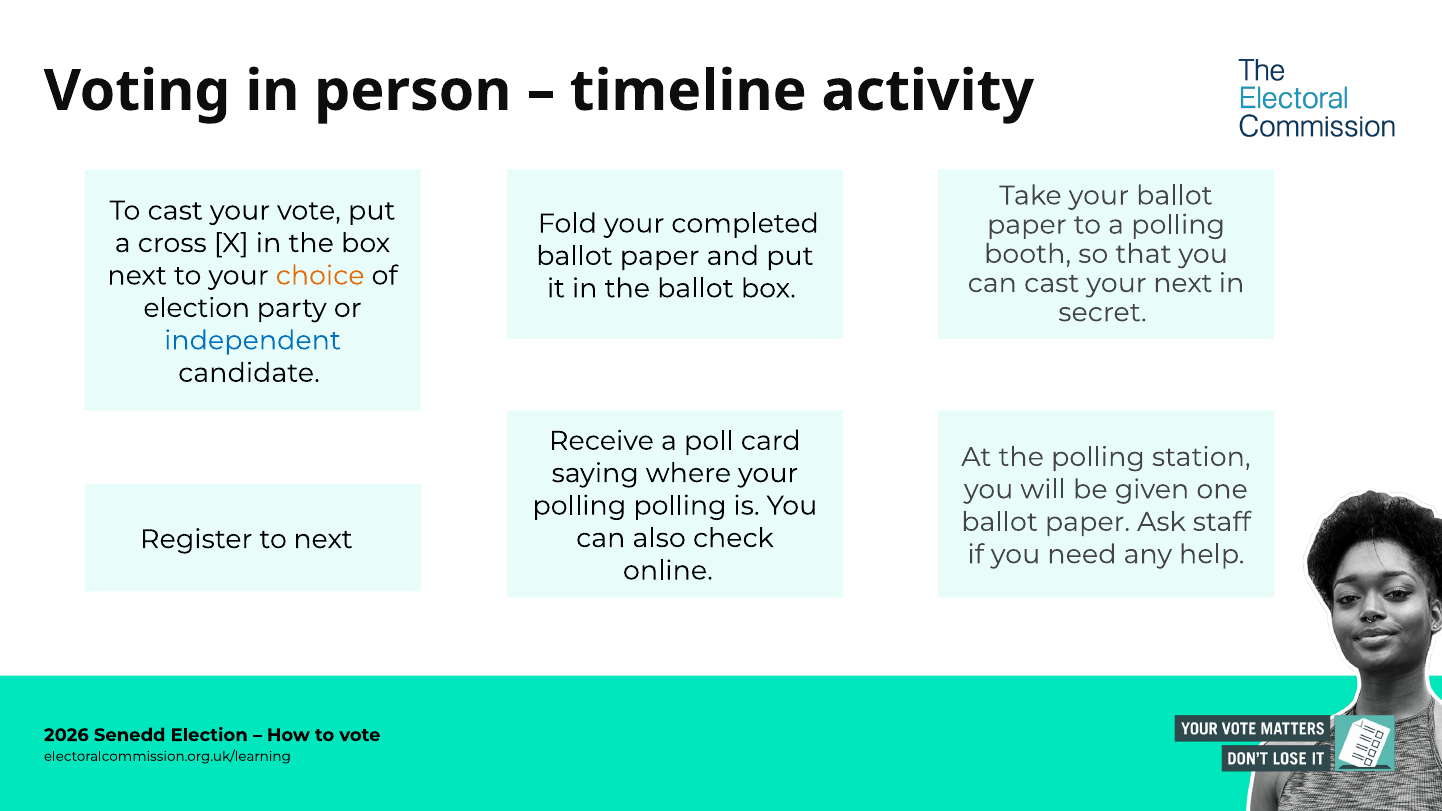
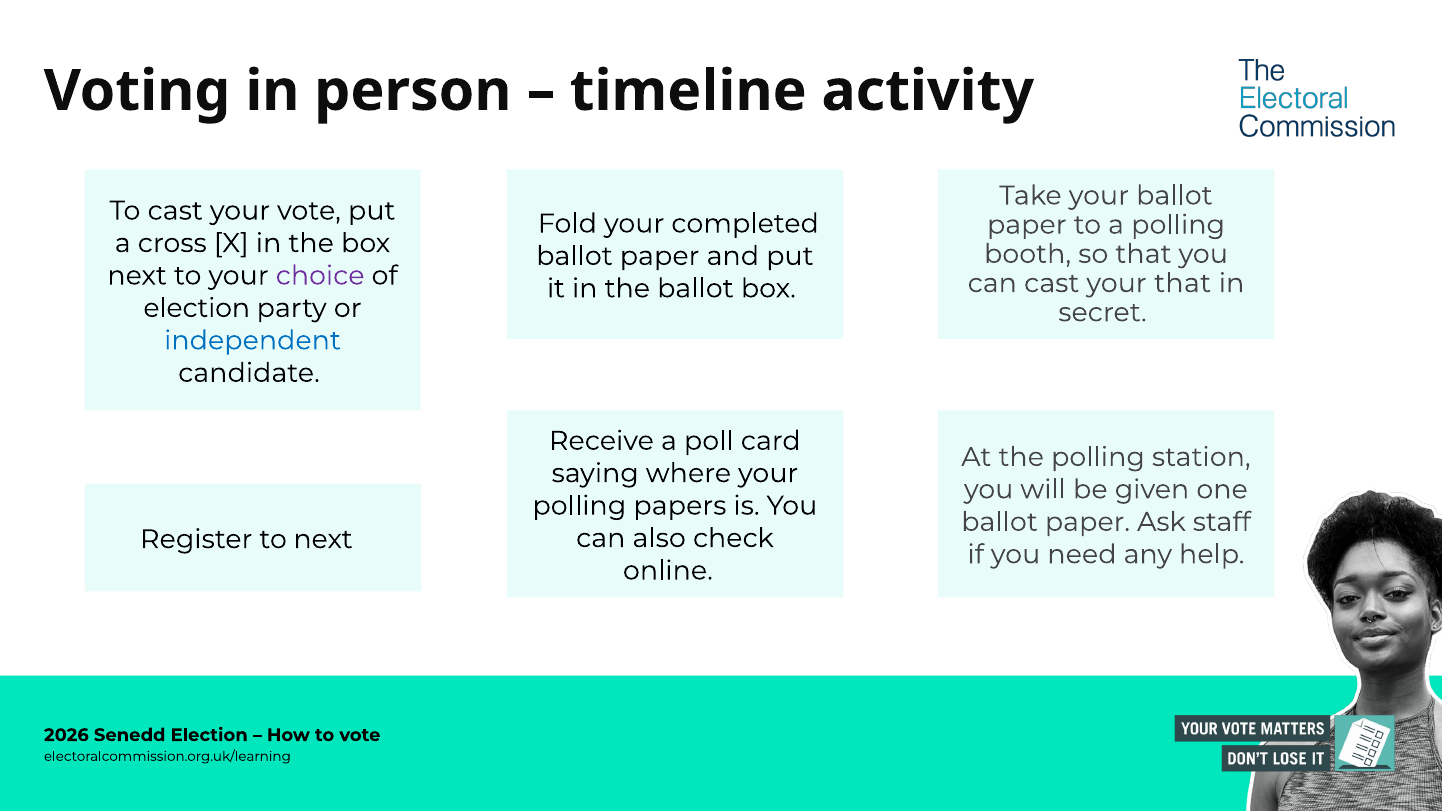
choice colour: orange -> purple (320, 276)
your next: next -> that (1183, 283)
polling polling: polling -> papers (680, 506)
